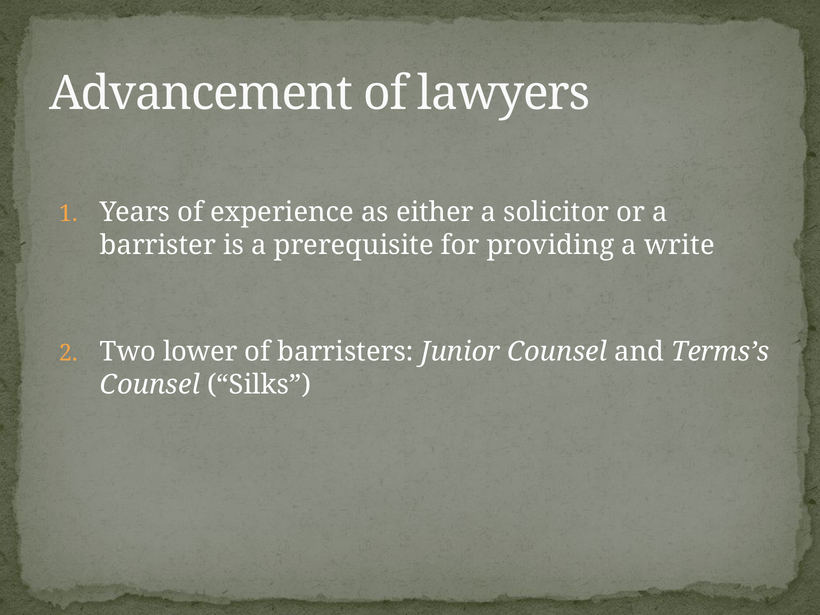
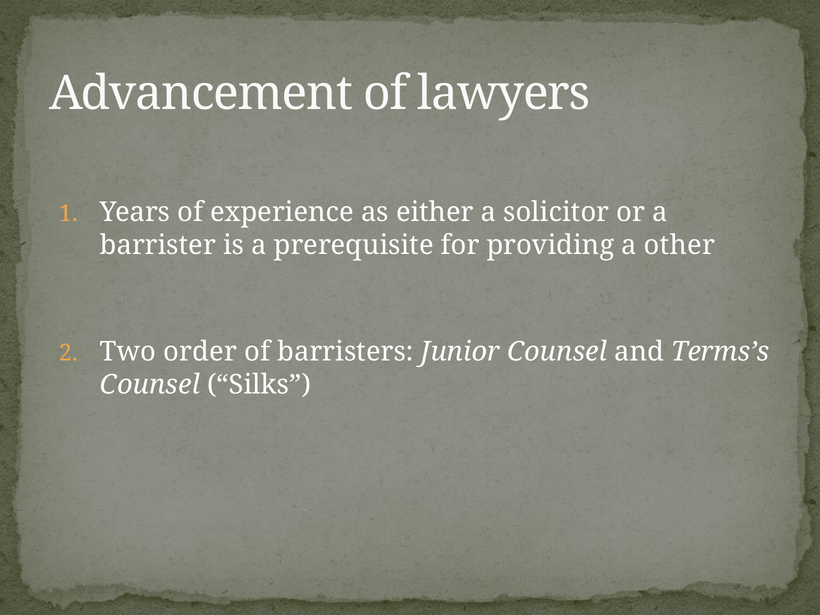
write: write -> other (679, 245)
lower: lower -> order (200, 352)
